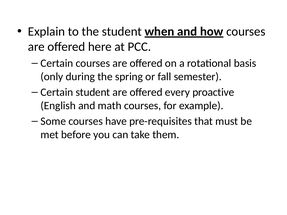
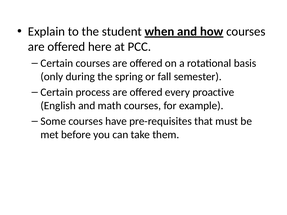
Certain student: student -> process (93, 92)
